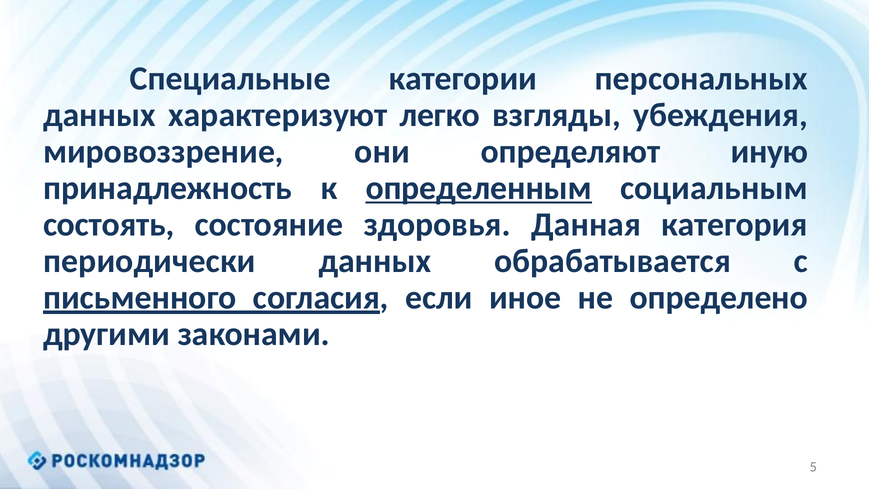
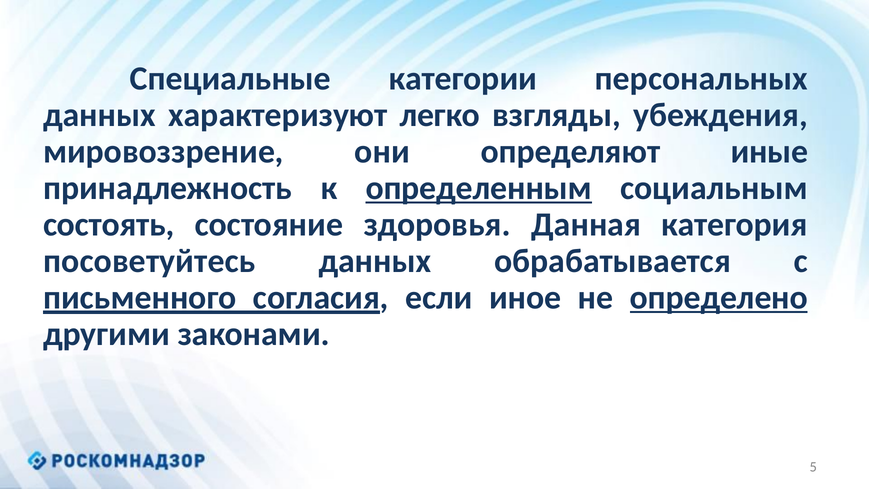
иную: иную -> иные (769, 152)
периодически: периодически -> посоветуйтесь (149, 261)
определено underline: none -> present (719, 298)
